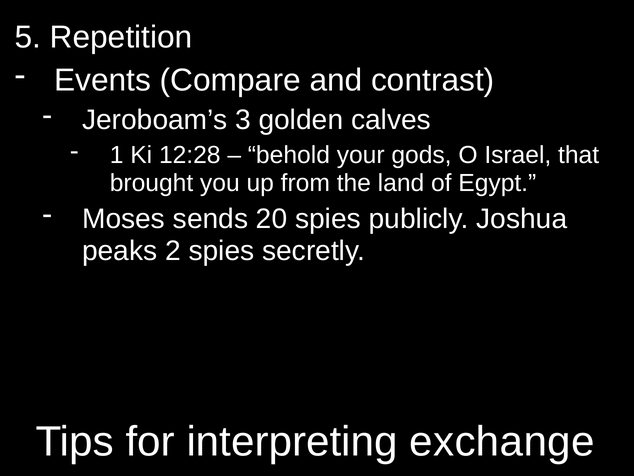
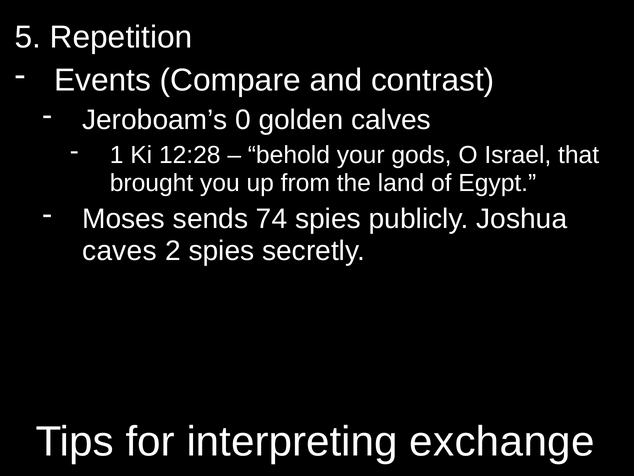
3: 3 -> 0 (243, 120)
20: 20 -> 74 (272, 219)
peaks: peaks -> caves (120, 251)
